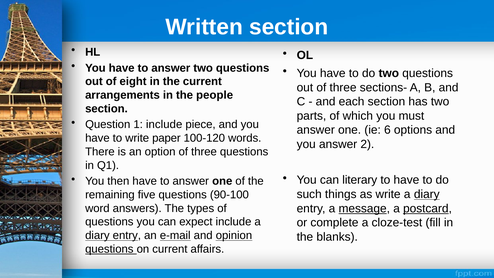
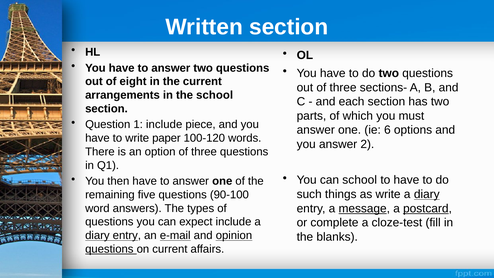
the people: people -> school (215, 95)
can literary: literary -> school (360, 180)
